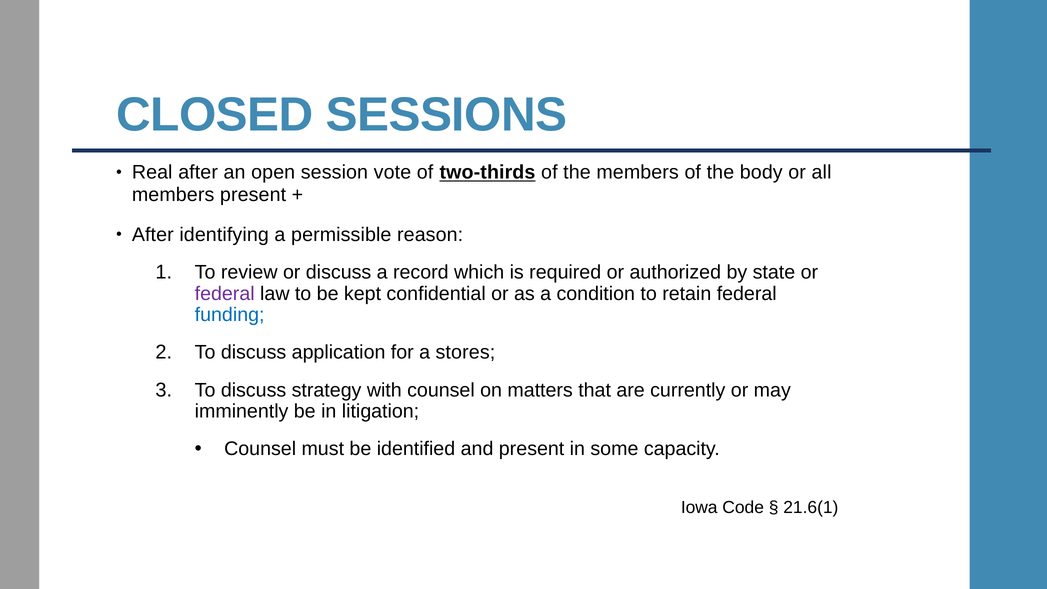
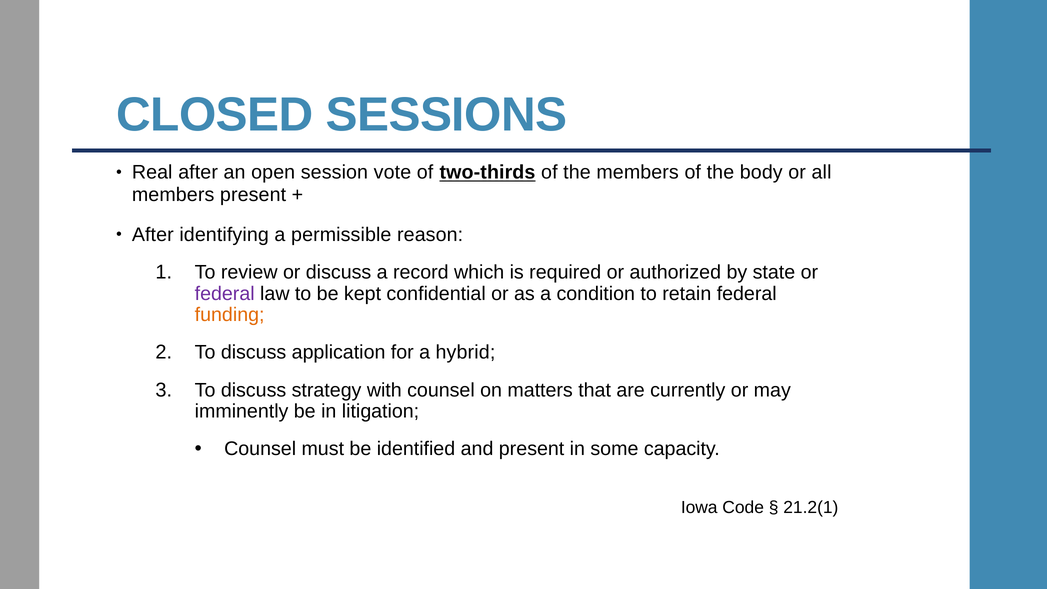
funding colour: blue -> orange (230, 315)
stores: stores -> hybrid (465, 352)
21.6(1: 21.6(1 -> 21.2(1 (811, 507)
